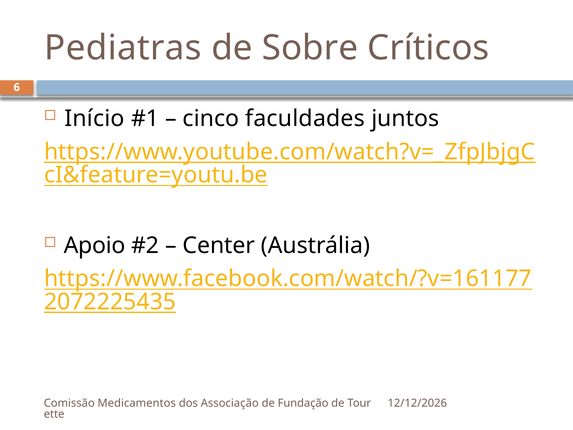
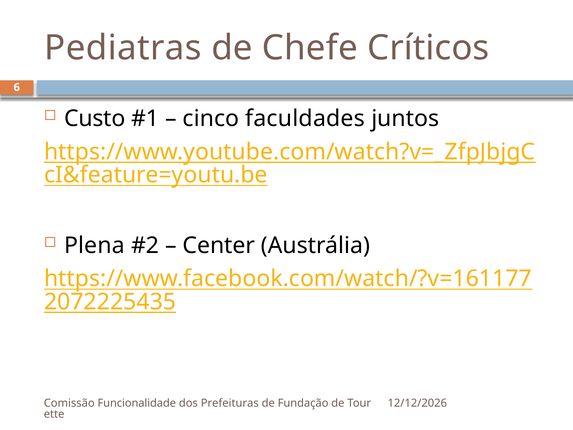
Sobre: Sobre -> Chefe (310, 48)
Início: Início -> Custo (95, 119)
Apoio: Apoio -> Plena (94, 245)
Medicamentos: Medicamentos -> Funcionalidade (137, 403)
Associação: Associação -> Prefeituras (230, 403)
